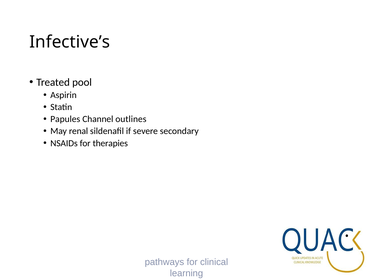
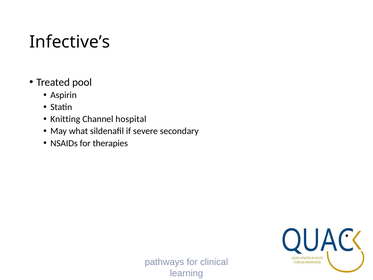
Papules: Papules -> Knitting (65, 119)
outlines: outlines -> hospital (131, 119)
renal: renal -> what (78, 131)
